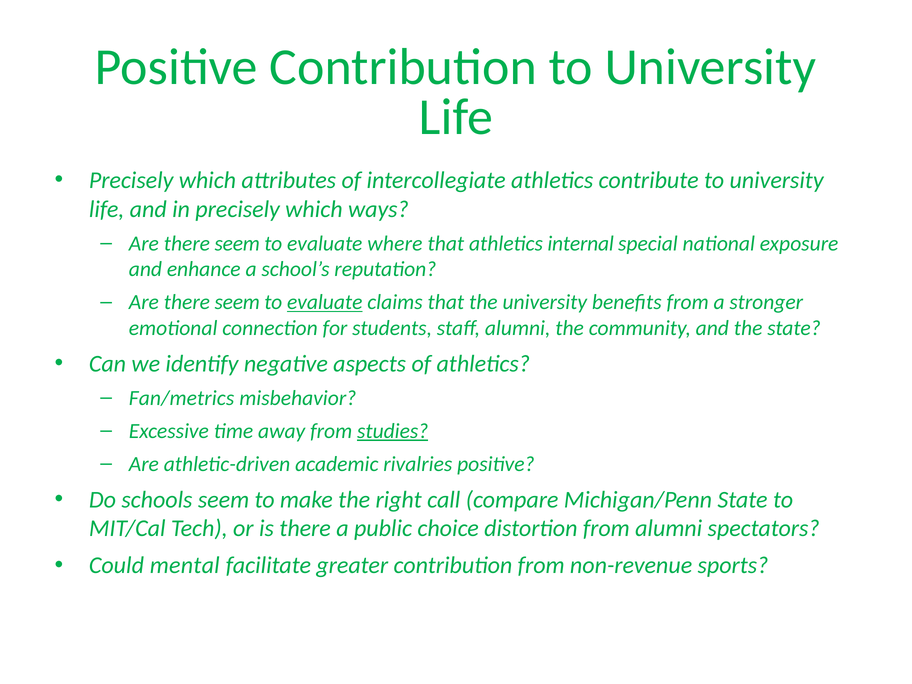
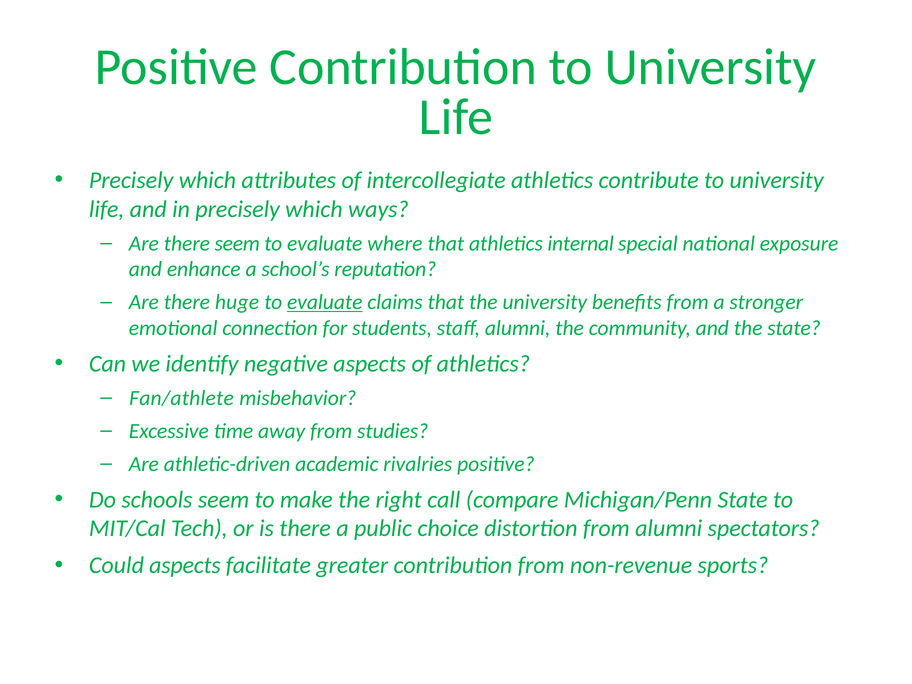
seem: seem -> huge (237, 302)
Fan/metrics: Fan/metrics -> Fan/athlete (182, 398)
studies underline: present -> none (393, 431)
Could mental: mental -> aspects (185, 565)
